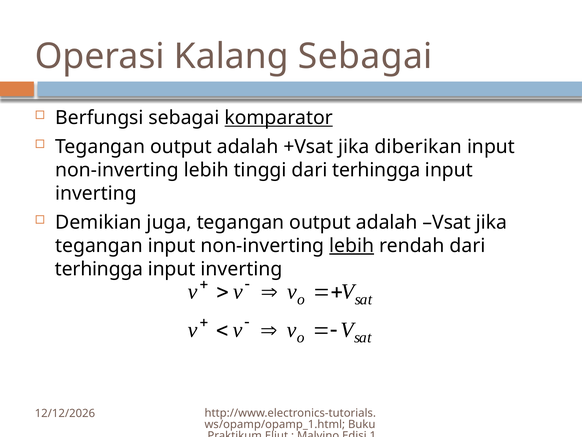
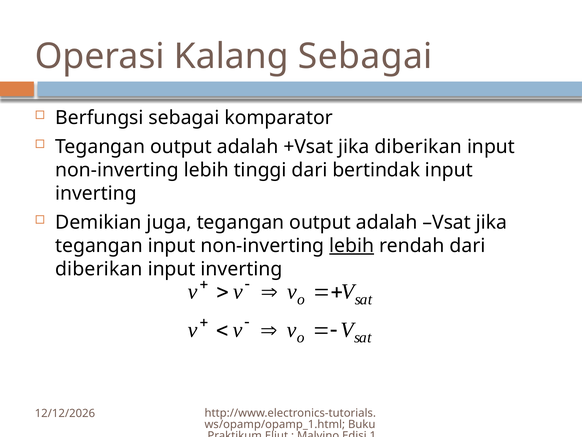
komparator underline: present -> none (279, 118)
tinggi dari terhingga: terhingga -> bertindak (376, 170)
terhingga: terhingga -> diberikan (99, 269)
